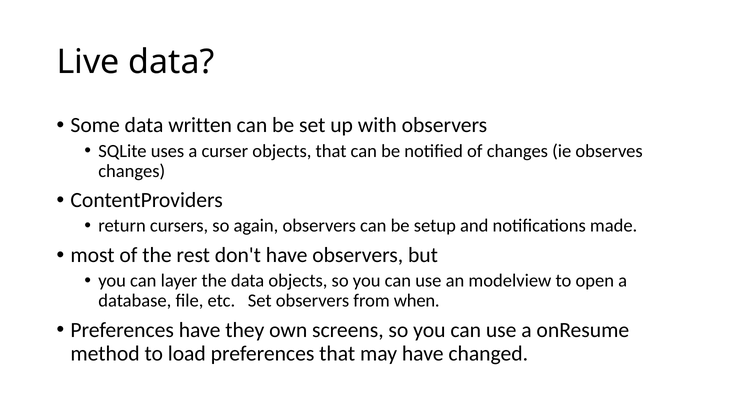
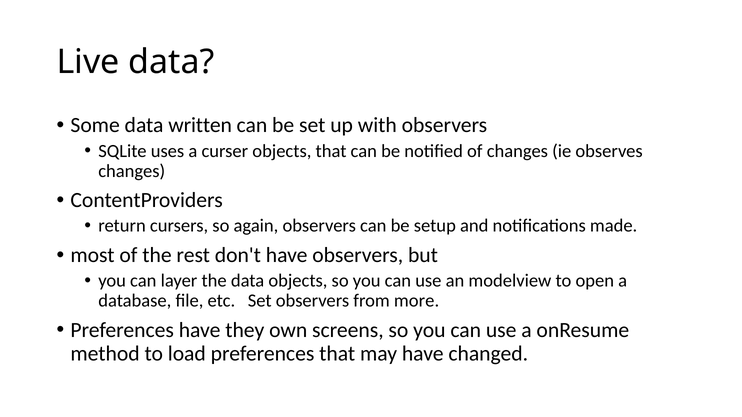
when: when -> more (417, 301)
